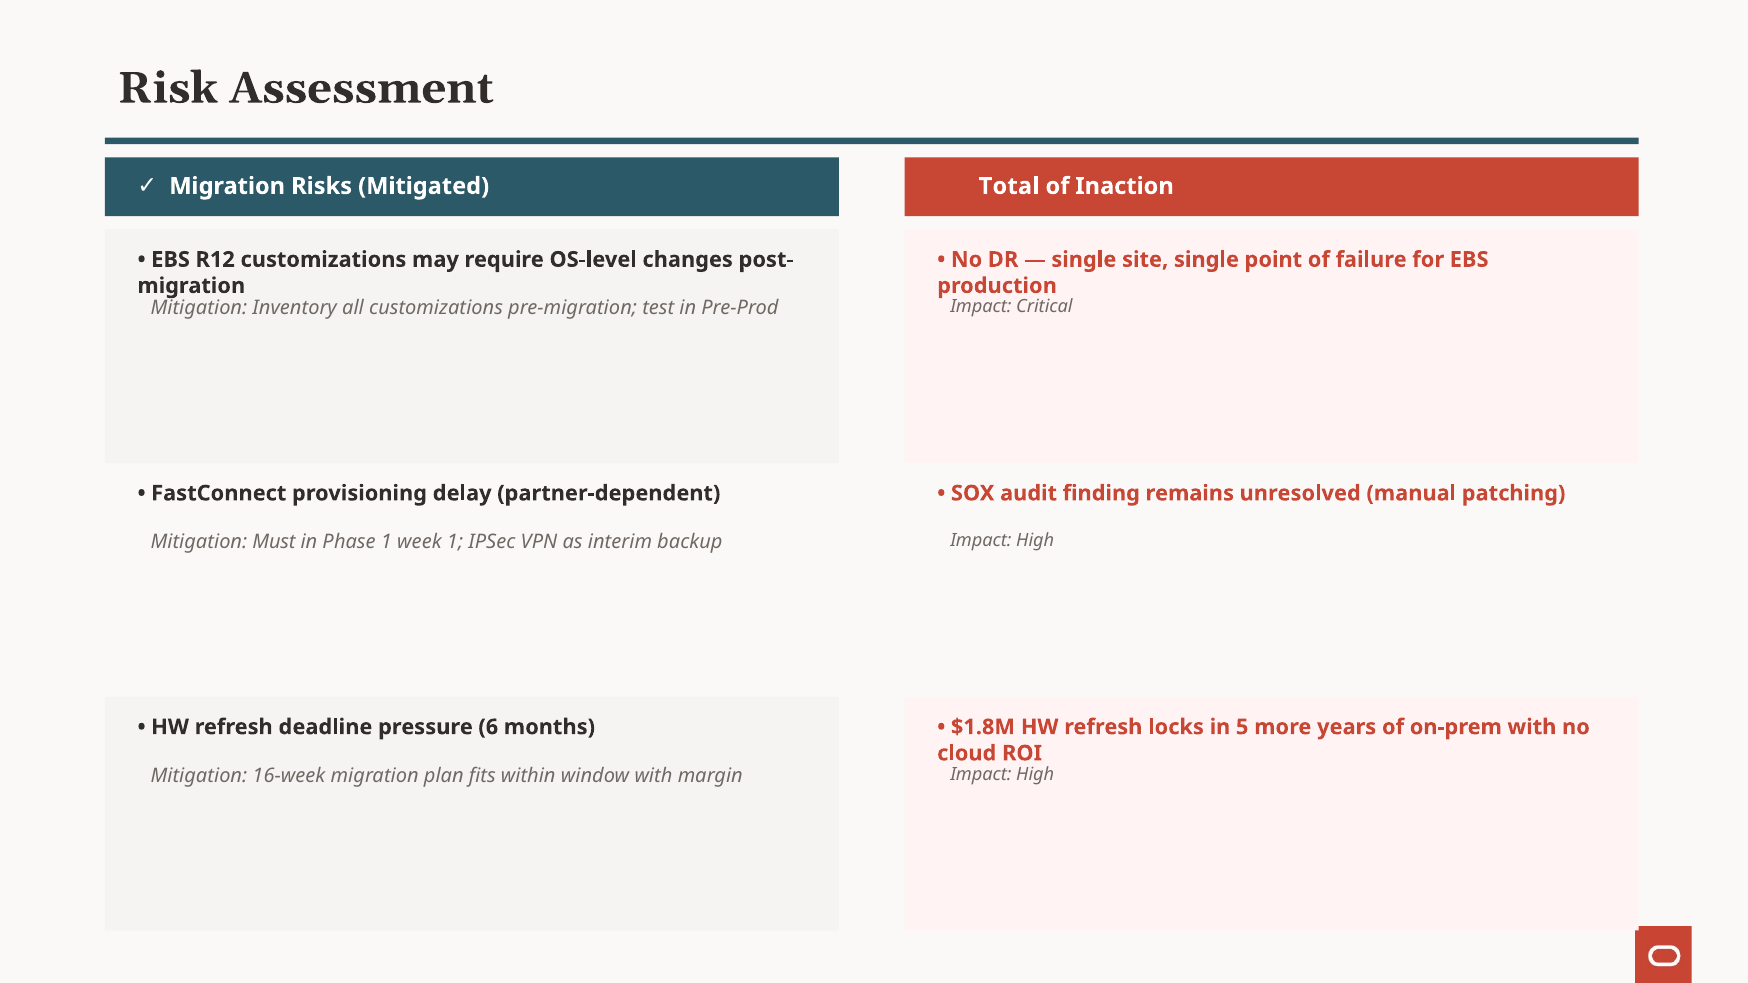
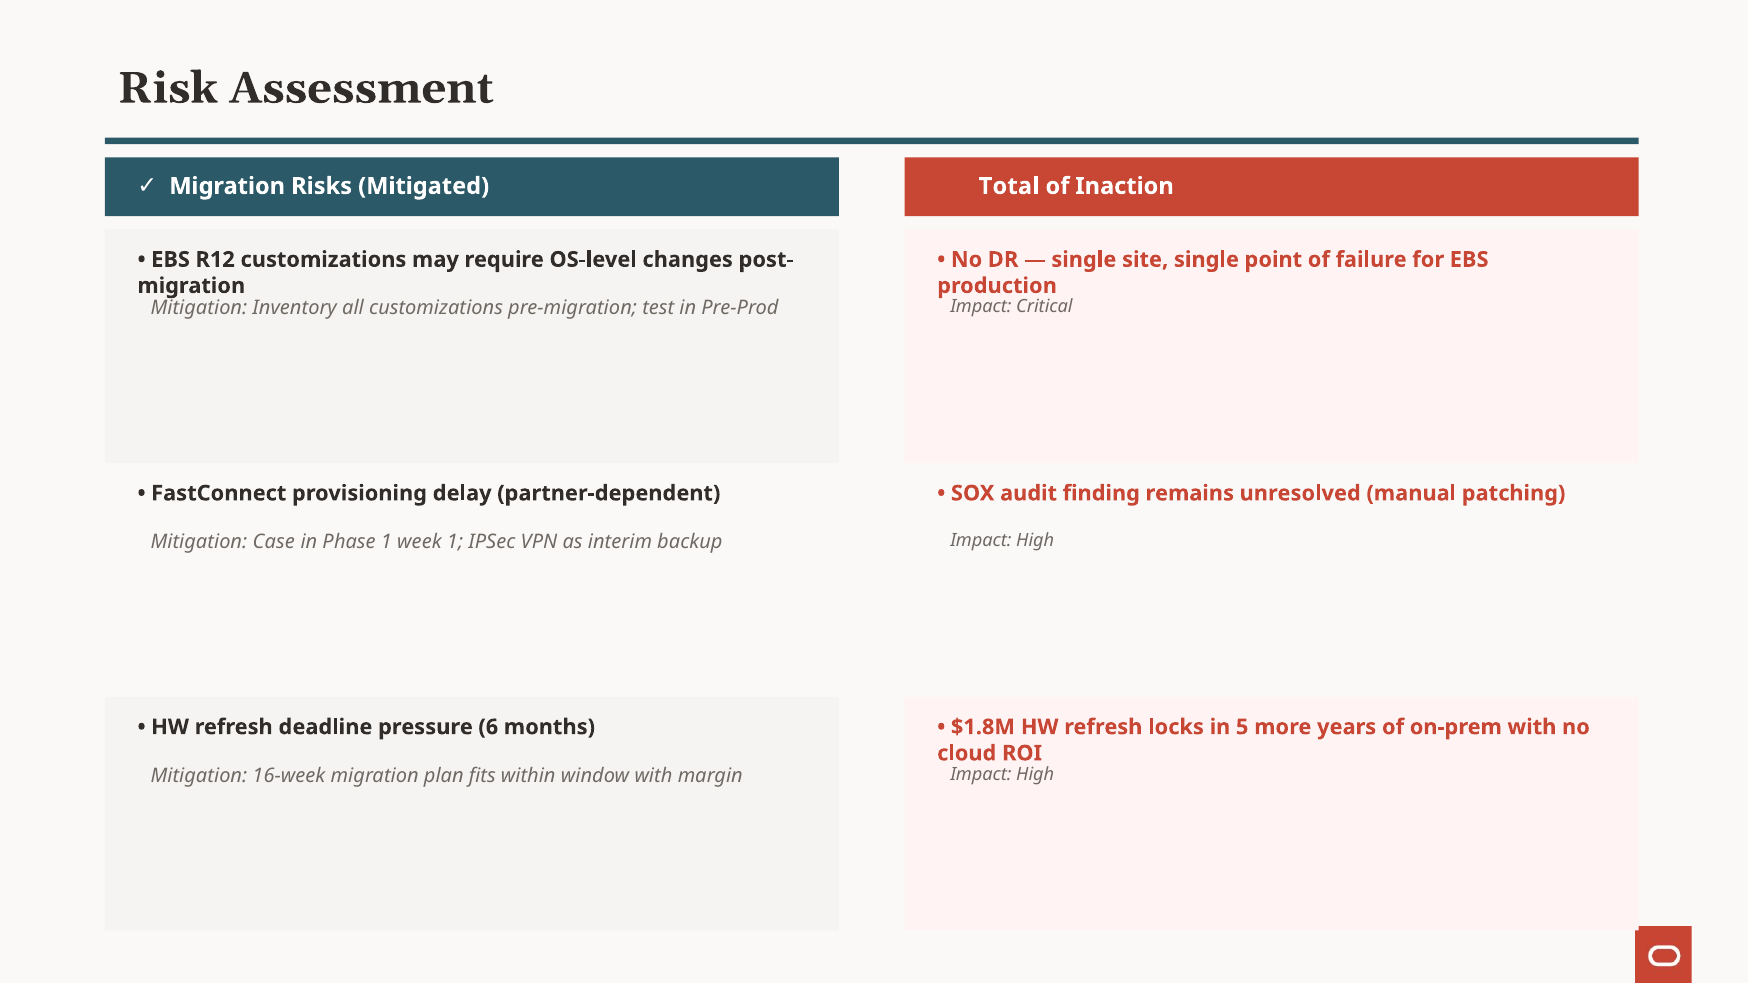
Must: Must -> Case (274, 542)
